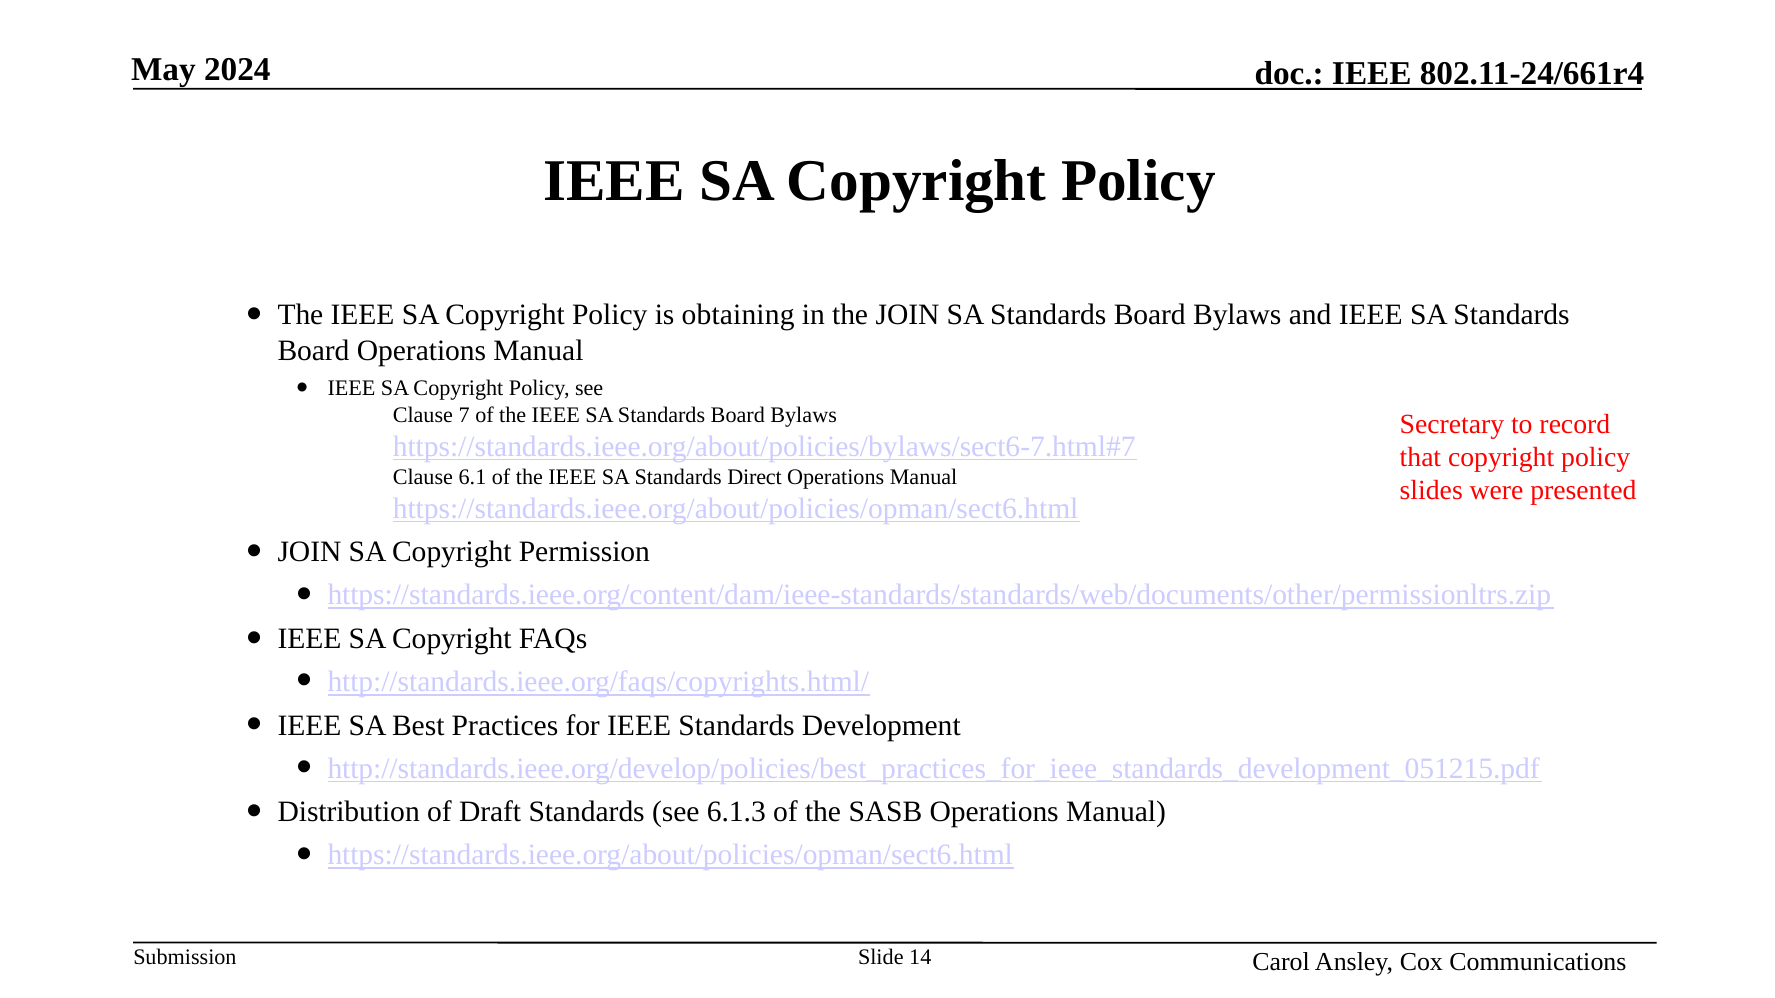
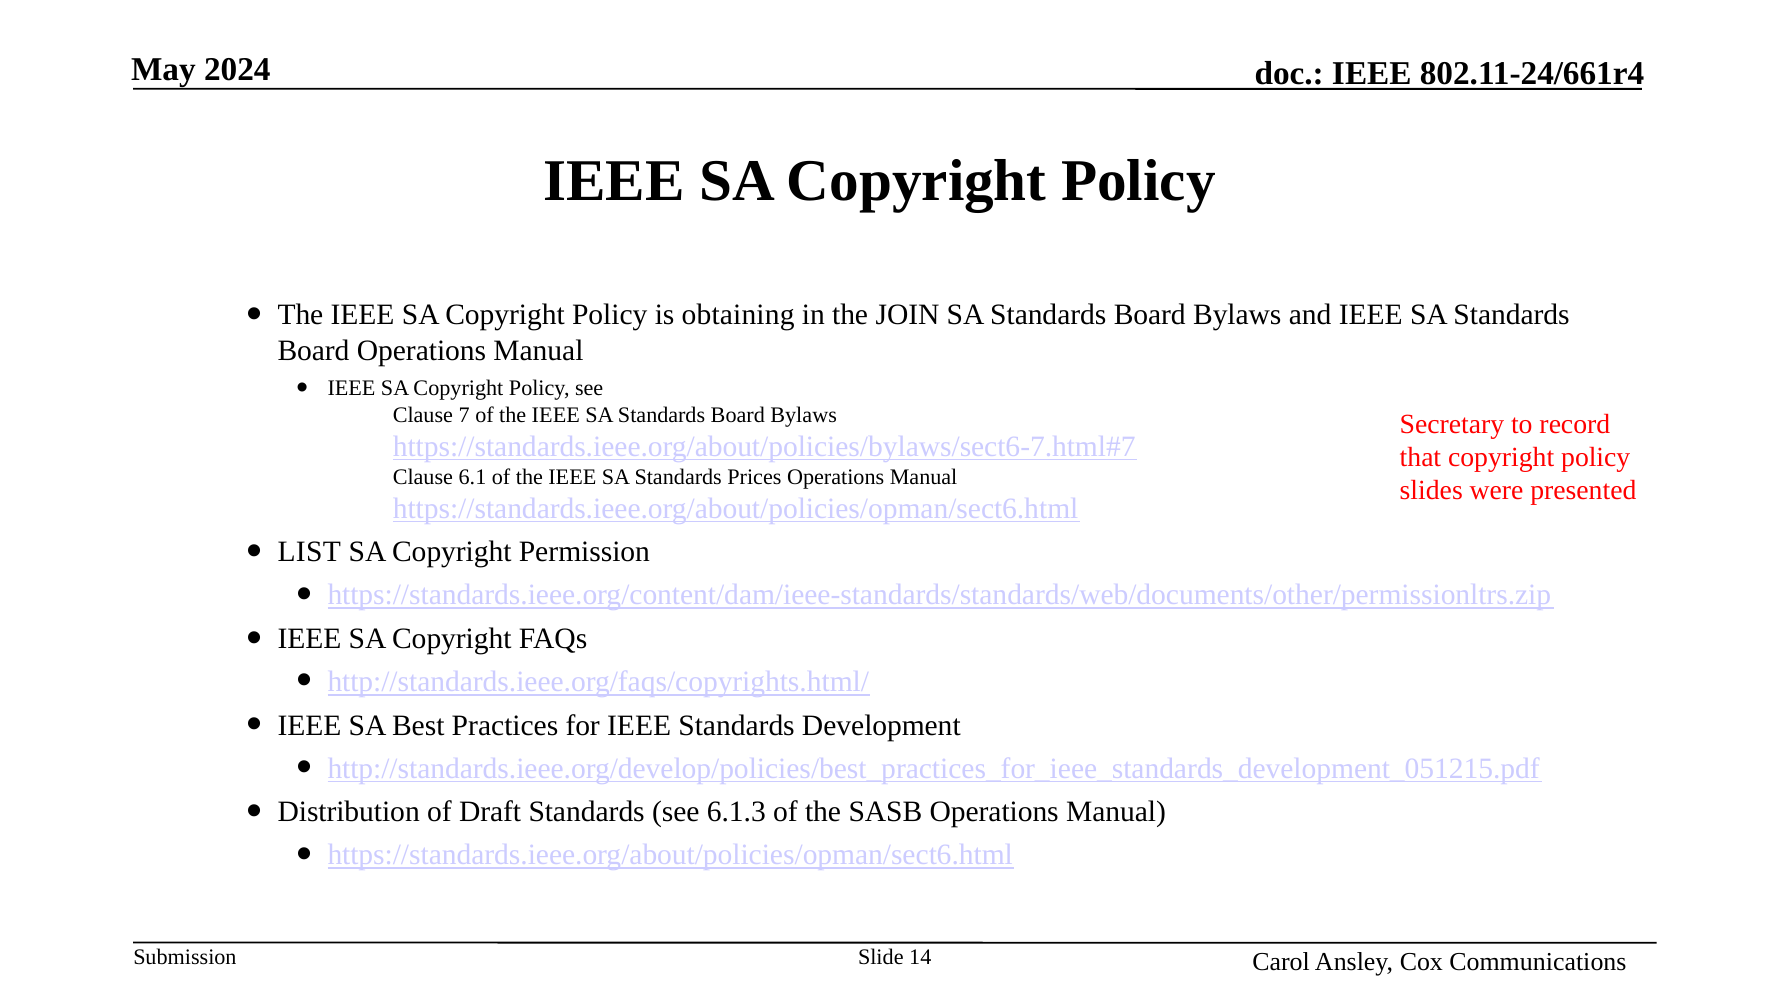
Direct: Direct -> Prices (754, 477)
JOIN: JOIN -> LIST (309, 552)
